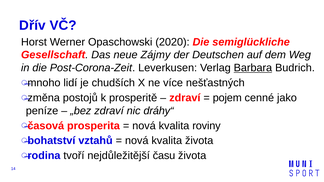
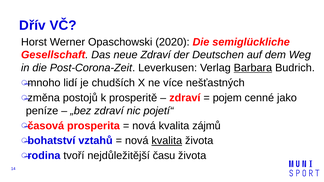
neue Zájmy: Zájmy -> Zdraví (156, 55)
dráhy“: dráhy“ -> pojetí“ (159, 111)
roviny: roviny -> zájmů (206, 126)
kvalita underline: none -> present (167, 141)
